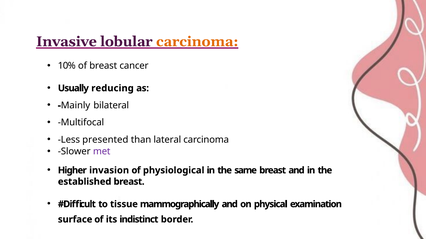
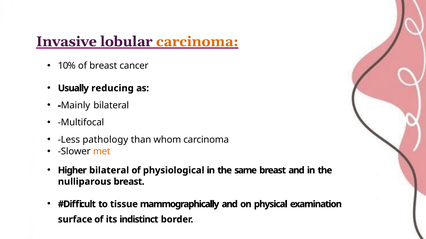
presented: presented -> pathology (105, 140)
lateral: lateral -> whom (167, 140)
met colour: purple -> orange (102, 152)
Higher invasion: invasion -> bilateral (109, 171)
established: established -> nulliparous (85, 182)
